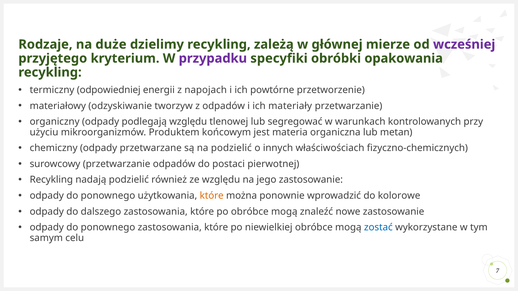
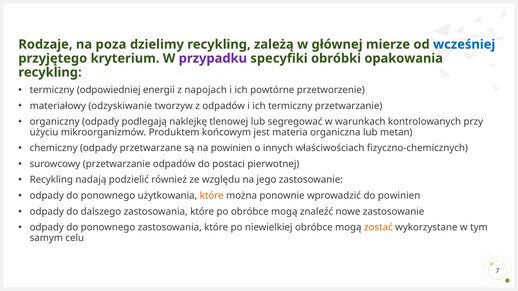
duże: duże -> poza (111, 44)
wcześniej colour: purple -> blue (464, 44)
ich materiały: materiały -> termiczny (290, 106)
podlegają względu: względu -> naklejkę (188, 122)
na podzielić: podzielić -> powinien (231, 148)
do kolorowe: kolorowe -> powinien (399, 196)
zostać colour: blue -> orange (378, 228)
